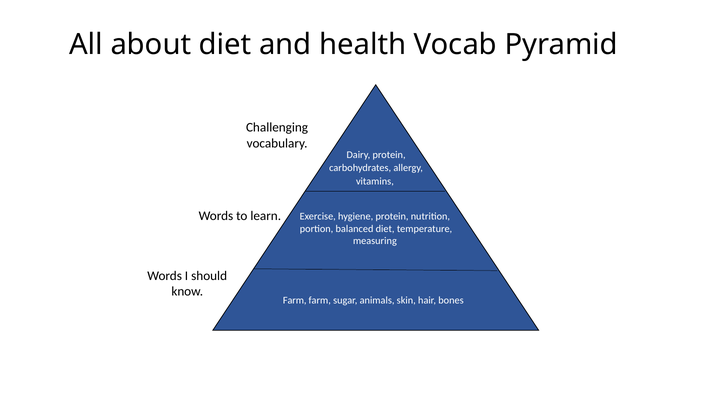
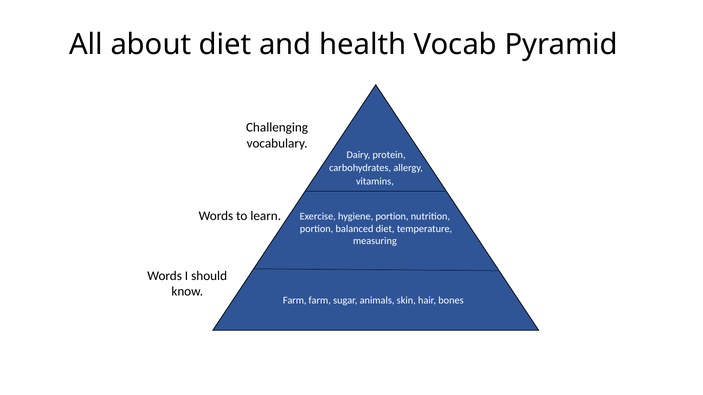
hygiene protein: protein -> portion (392, 216)
